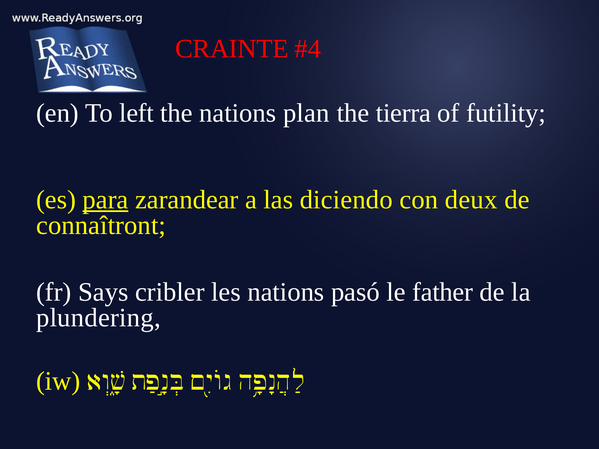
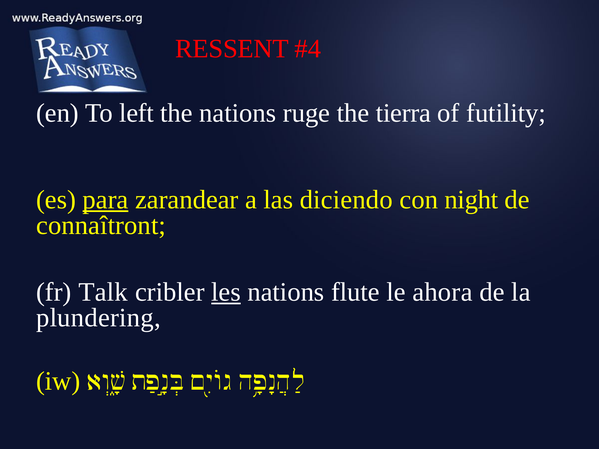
CRAINTE: CRAINTE -> RESSENT (232, 49)
plan: plan -> ruge (306, 113)
deux: deux -> night (471, 200)
Says: Says -> Talk (103, 292)
les underline: none -> present (226, 292)
pasó: pasó -> flute (355, 292)
father: father -> ahora (442, 292)
